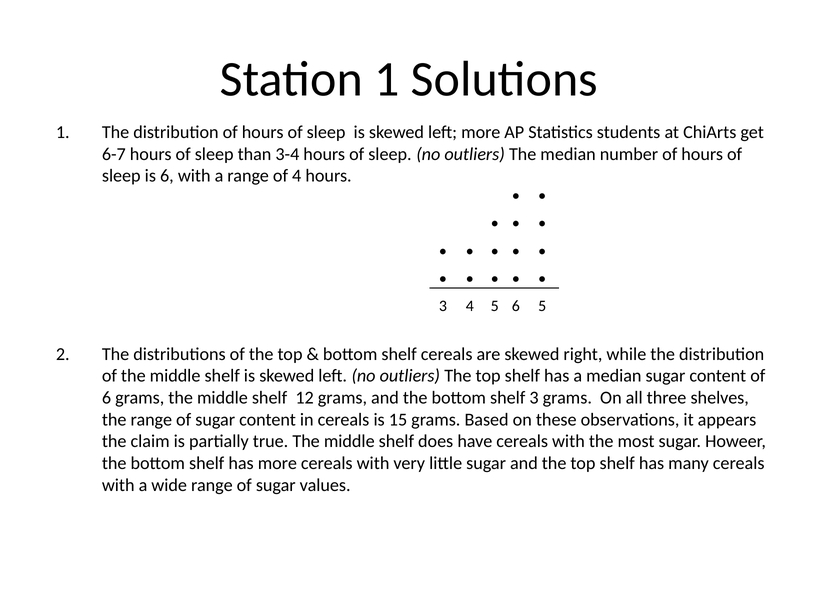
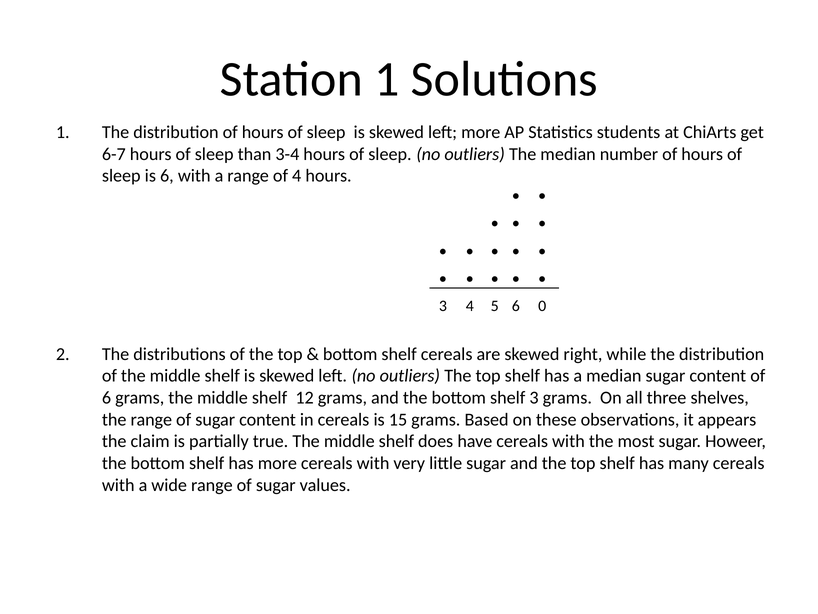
6 5: 5 -> 0 (542, 306)
